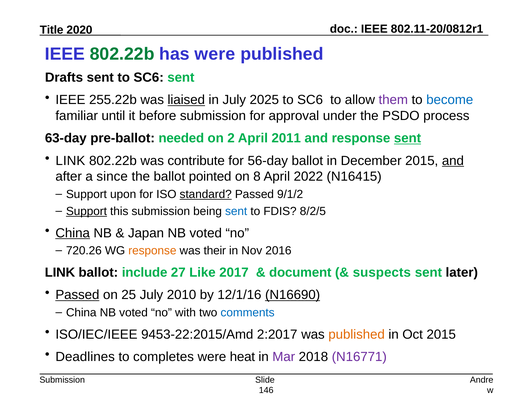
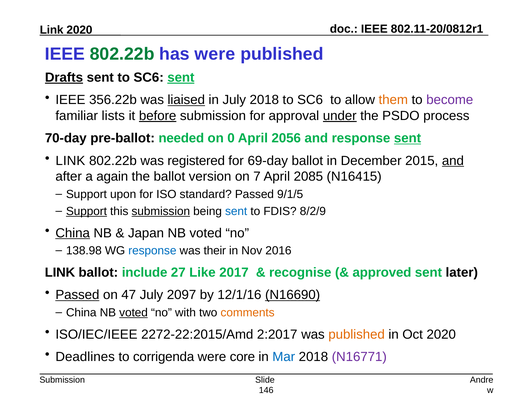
Title: Title -> Link (52, 30)
Drafts underline: none -> present (64, 78)
sent underline: none -> present (181, 78)
255.22b: 255.22b -> 356.22b (113, 100)
July 2025: 2025 -> 2018 (264, 100)
them colour: purple -> orange (393, 100)
become colour: blue -> purple (450, 100)
until: until -> lists (113, 116)
before underline: none -> present (158, 116)
under underline: none -> present (340, 116)
63-day: 63-day -> 70-day (66, 138)
2: 2 -> 0 (231, 138)
2011: 2011 -> 2056 (286, 138)
contribute: contribute -> registered (196, 161)
56-day: 56-day -> 69-day (268, 161)
since: since -> again (112, 177)
pointed: pointed -> version (210, 177)
8: 8 -> 7 (257, 177)
2022: 2022 -> 2085 (308, 177)
standard underline: present -> none (206, 194)
9/1/2: 9/1/2 -> 9/1/5 (290, 194)
submission underline: none -> present (161, 211)
8/2/5: 8/2/5 -> 8/2/9 (313, 211)
720.26: 720.26 -> 138.98 (84, 251)
response colour: orange -> blue (152, 251)
document: document -> recognise (300, 272)
suspects: suspects -> approved (382, 272)
25: 25 -> 47 (129, 295)
2010: 2010 -> 2097 (182, 295)
voted underline: none -> present (134, 313)
comments colour: blue -> orange (248, 313)
9453-22:2015/Amd: 9453-22:2015/Amd -> 2272-22:2015/Amd (197, 334)
Oct 2015: 2015 -> 2020 (441, 334)
completes: completes -> corrigenda (164, 357)
heat: heat -> core (242, 357)
Mar colour: purple -> blue (284, 357)
